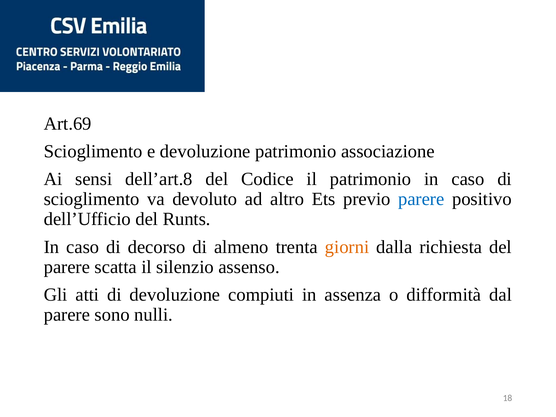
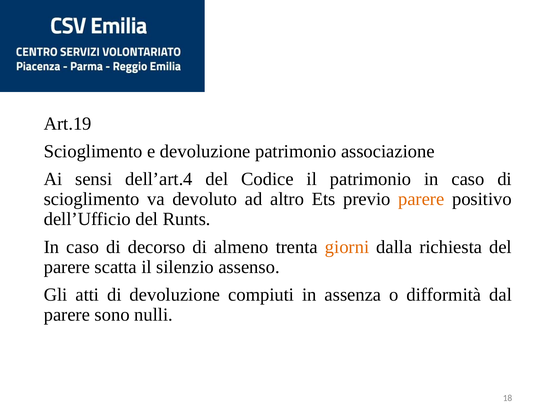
Art.69: Art.69 -> Art.19 (68, 124)
dell’art.8: dell’art.8 -> dell’art.4 (159, 179)
parere colour: blue -> orange (421, 199)
